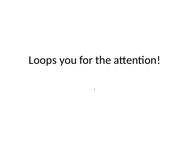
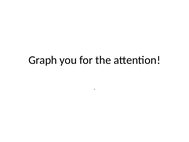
Loops: Loops -> Graph (43, 60)
